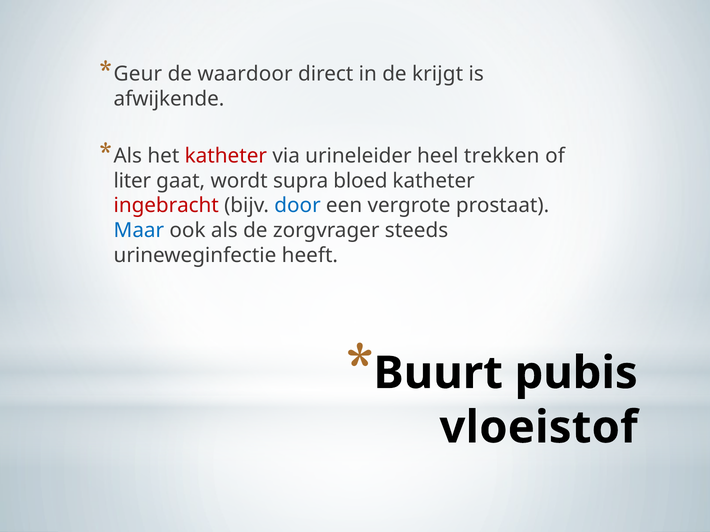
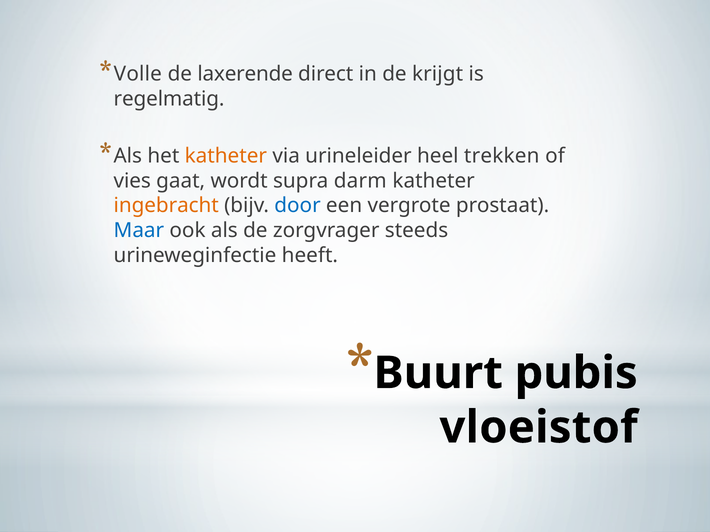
Geur: Geur -> Volle (138, 74)
waardoor: waardoor -> laxerende (245, 74)
afwijkende: afwijkende -> regelmatig (169, 99)
katheter colour: red -> orange (226, 156)
liter: liter -> vies (132, 181)
bloed: bloed -> darm (360, 181)
ingebracht colour: red -> orange (166, 206)
